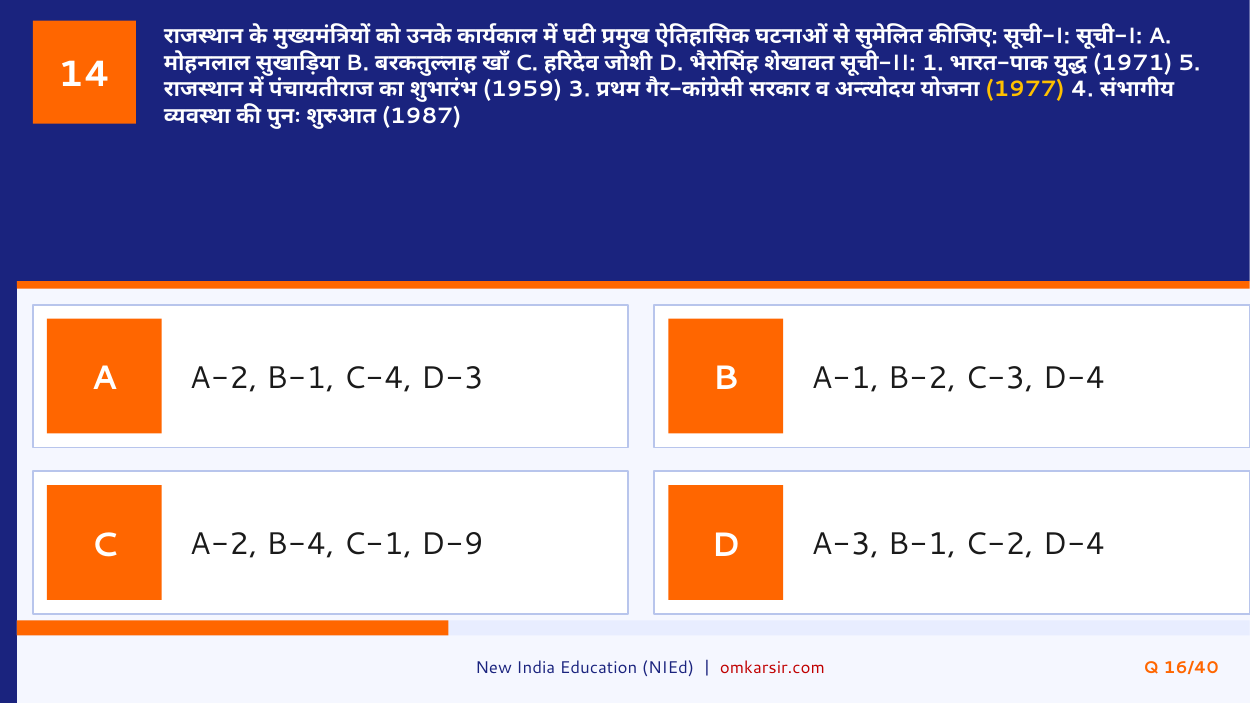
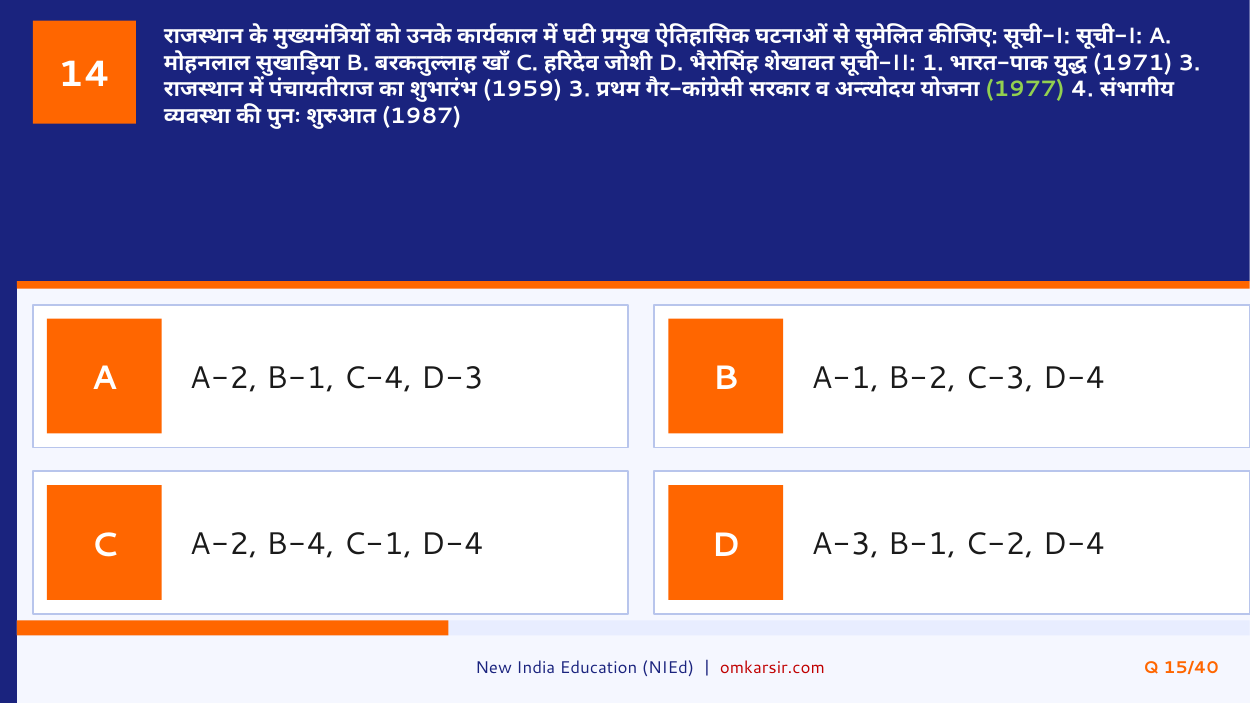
1971 5: 5 -> 3 (1189, 63)
1977 colour: yellow -> light green (1025, 90)
C-1 D-9: D-9 -> D-4 (452, 545)
16/40: 16/40 -> 15/40 (1191, 668)
